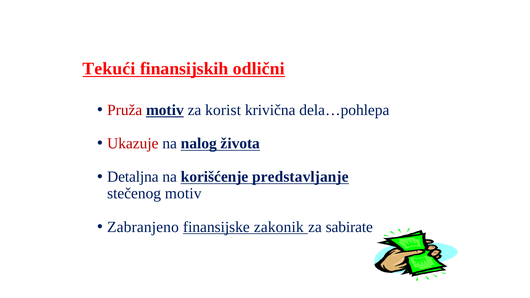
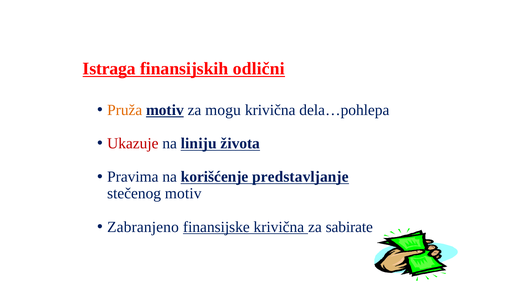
Tekući: Tekući -> Istraga (109, 69)
Pruža colour: red -> orange (125, 110)
korist: korist -> mogu (223, 110)
nalog: nalog -> liniju (199, 144)
Detaljna: Detaljna -> Pravima (133, 177)
finansijske zakonik: zakonik -> krivična (279, 227)
